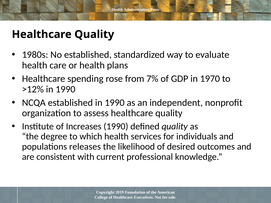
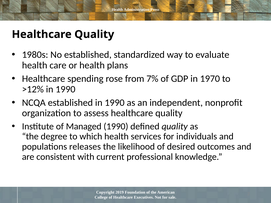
Increases: Increases -> Managed (84, 126)
